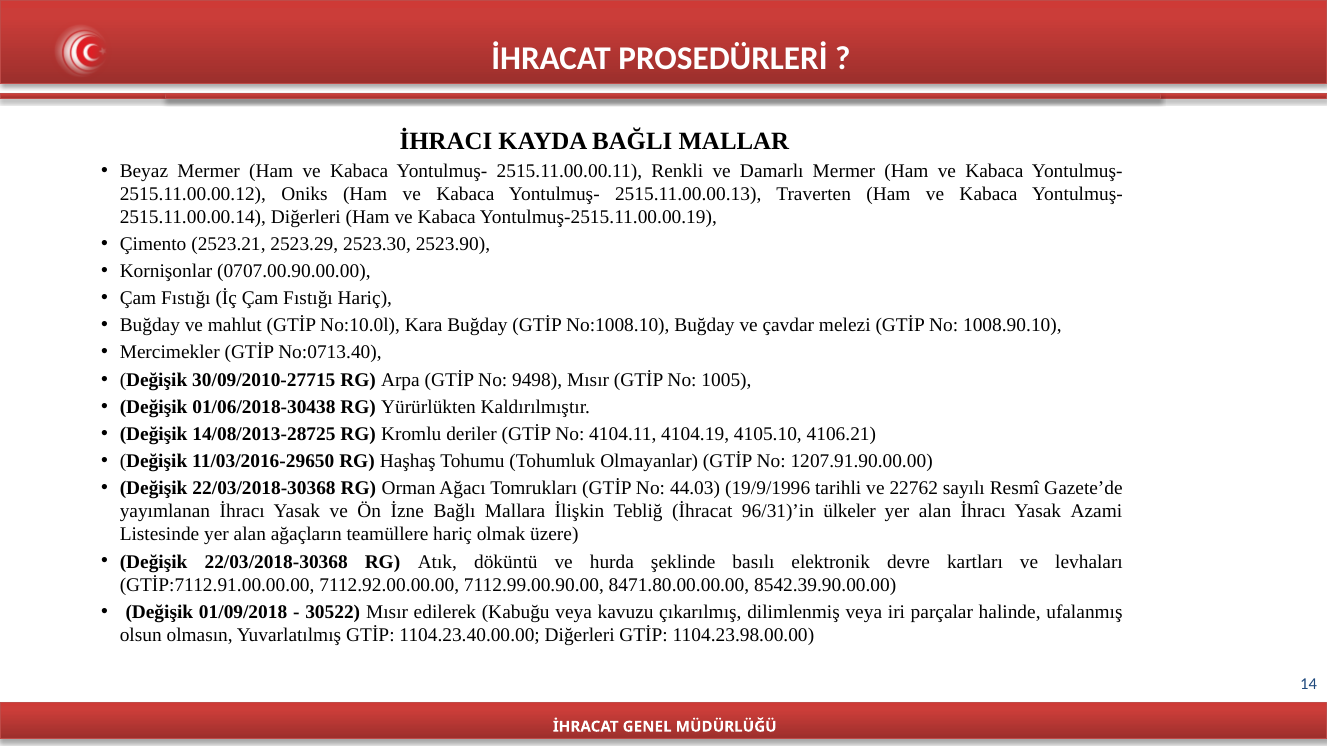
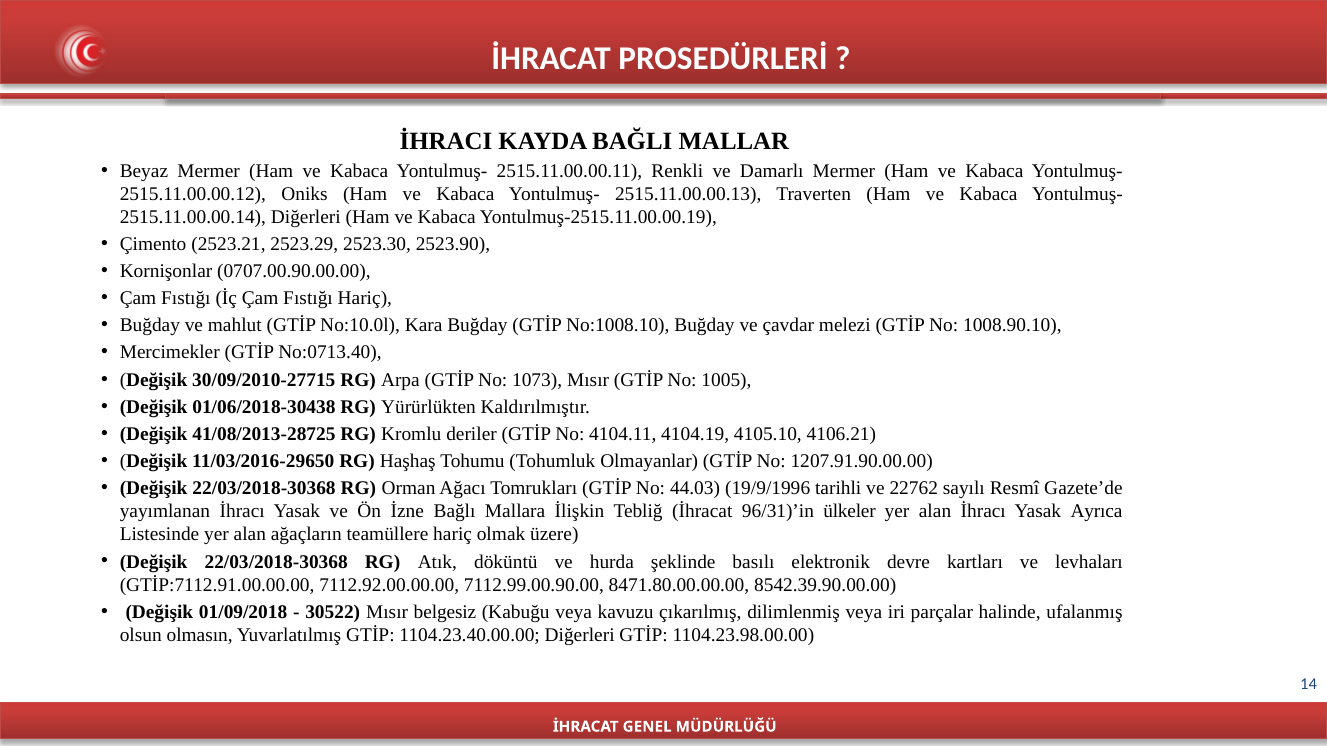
9498: 9498 -> 1073 (537, 380)
14/08/2013-28725: 14/08/2013-28725 -> 41/08/2013-28725 (264, 434)
Azami: Azami -> Ayrıca (1096, 512)
edilerek: edilerek -> belgesiz (445, 612)
